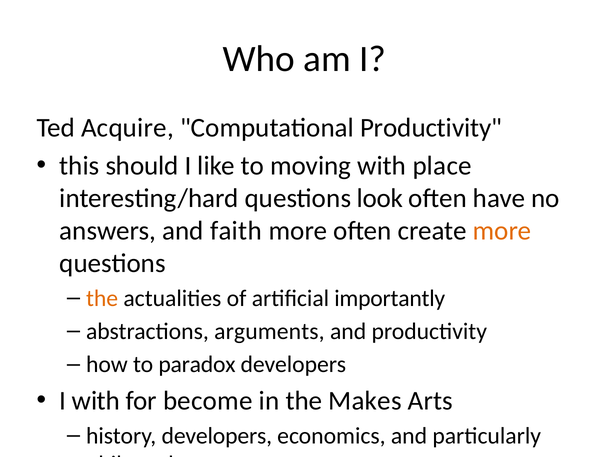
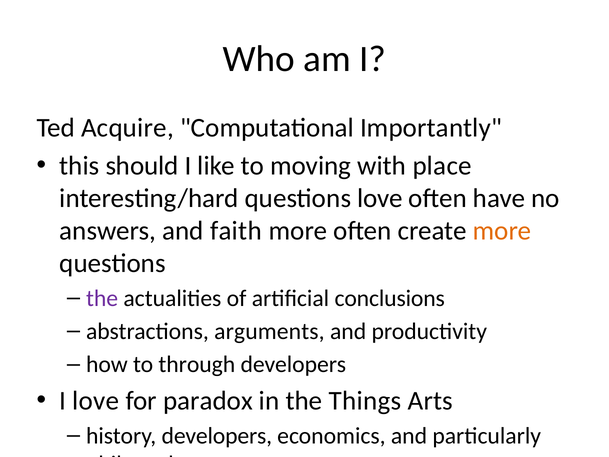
Computational Productivity: Productivity -> Importantly (431, 128)
questions look: look -> love (380, 198)
the colour: orange -> purple (102, 298)
importantly: importantly -> conclusions (390, 298)
paradox: paradox -> through (197, 364)
I with: with -> love (96, 401)
become: become -> paradox (208, 401)
Makes: Makes -> Things (365, 401)
